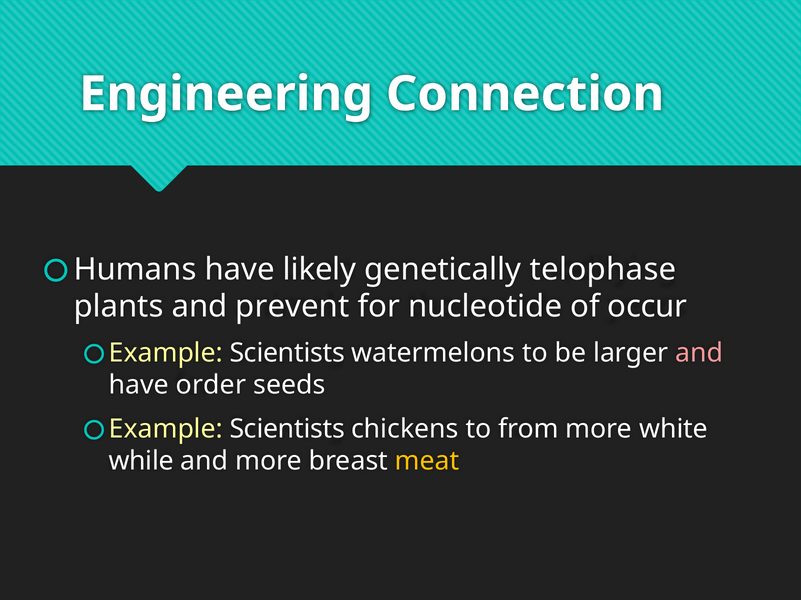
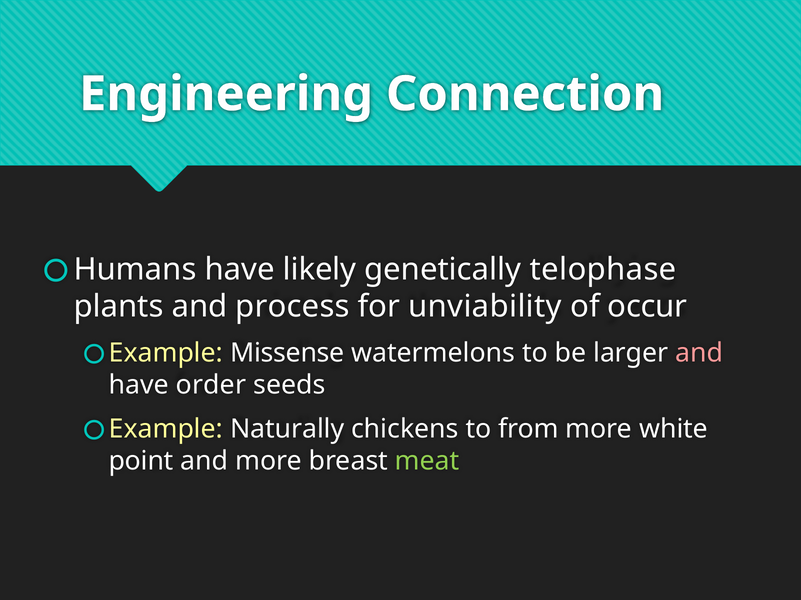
prevent: prevent -> process (292, 307)
nucleotide: nucleotide -> unviability (485, 307)
Scientists: Scientists -> Missense (287, 353)
Scientists: Scientists -> Naturally (287, 430)
while: while -> point (141, 462)
meat colour: yellow -> light green (427, 462)
